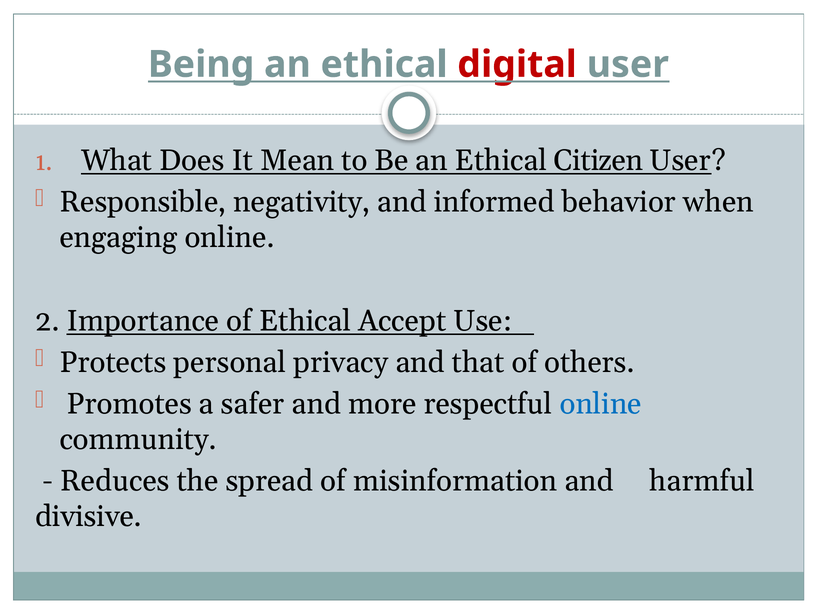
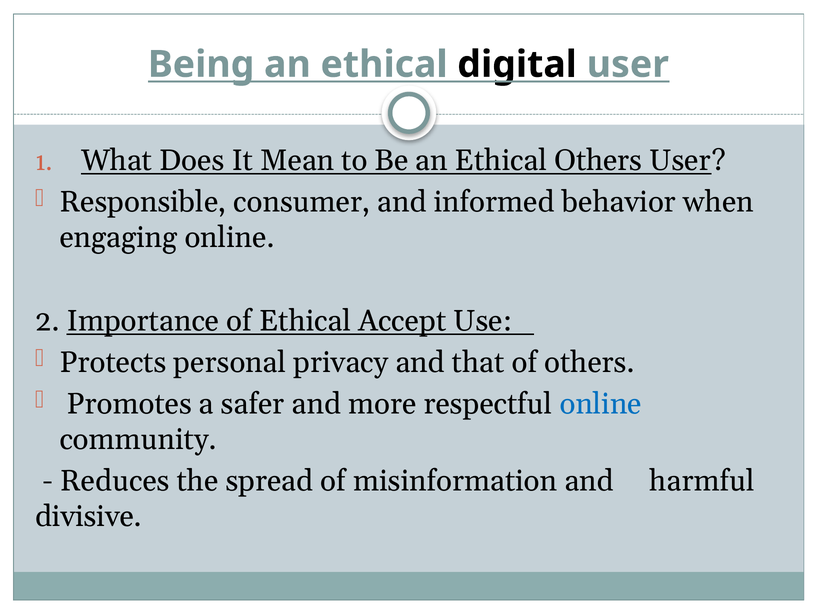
digital colour: red -> black (517, 64)
Ethical Citizen: Citizen -> Others (598, 160)
negativity: negativity -> consumer (302, 202)
